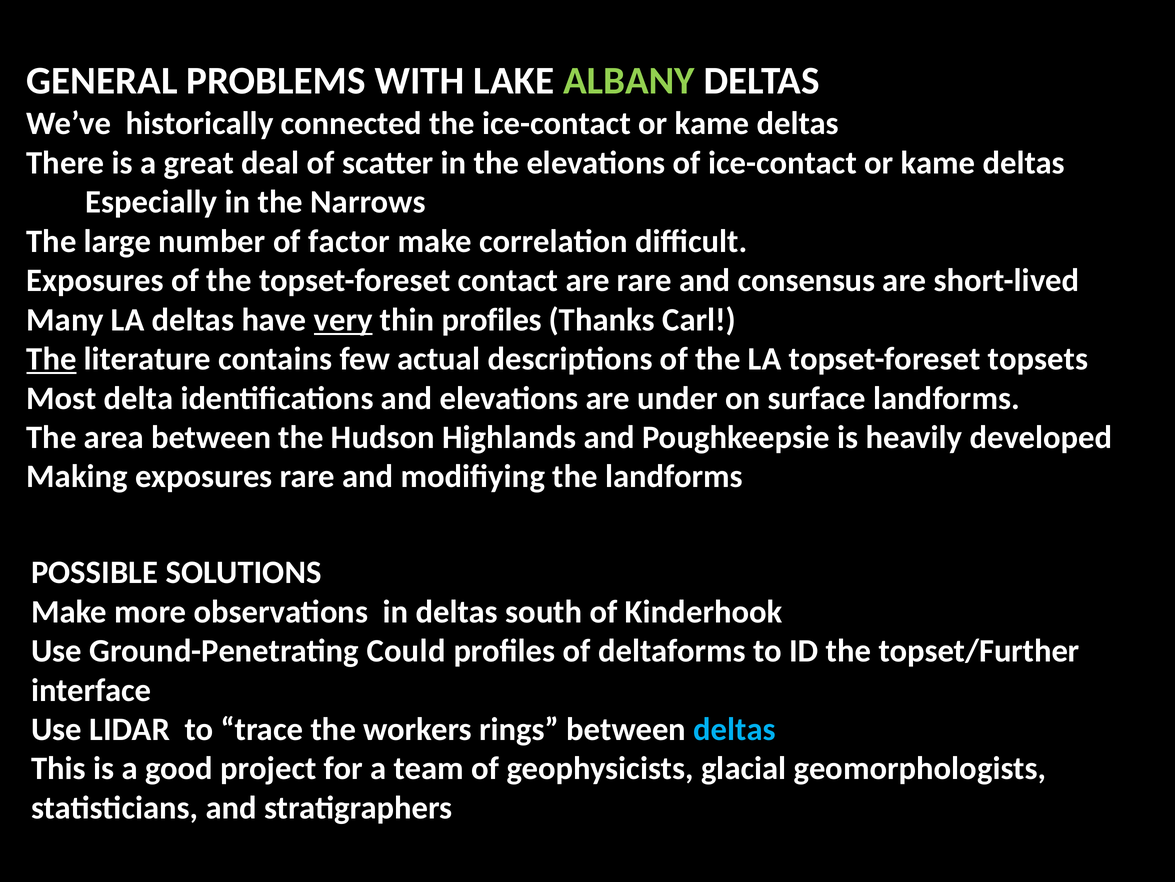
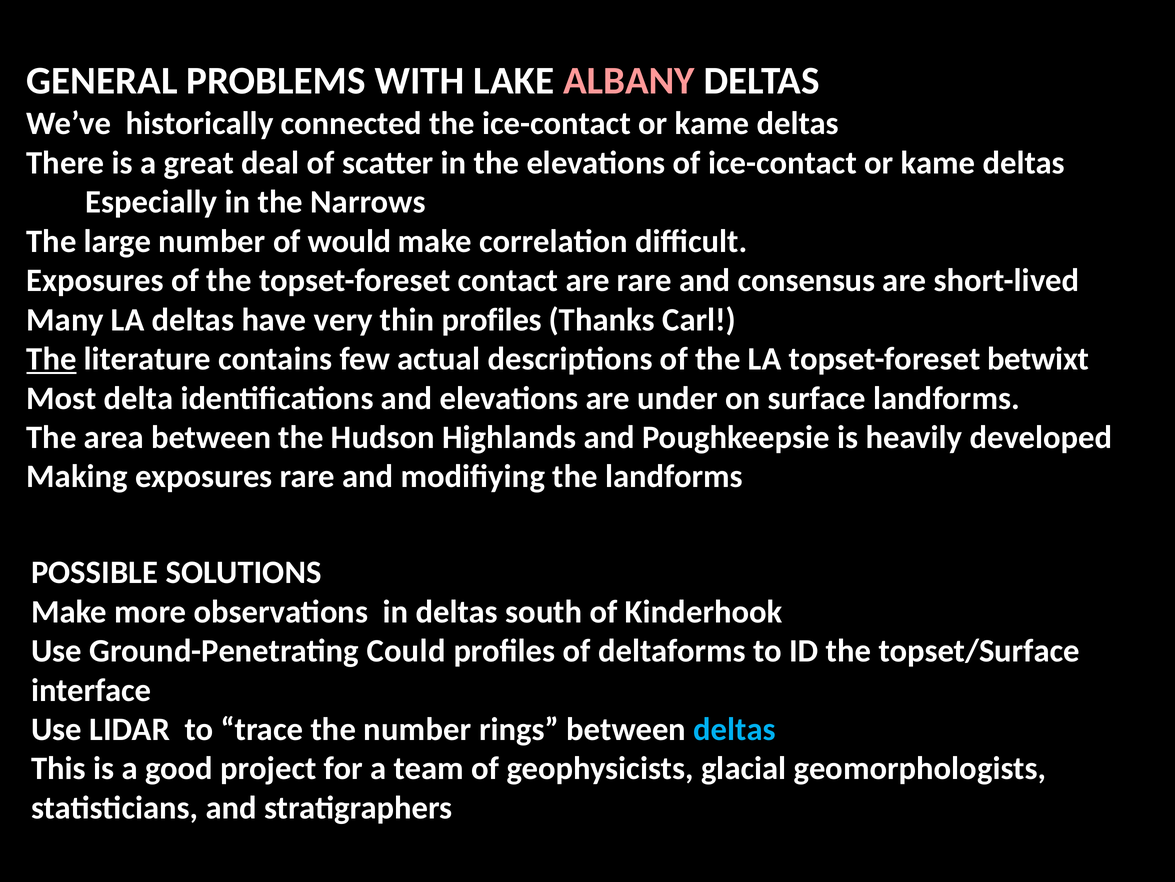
ALBANY colour: light green -> pink (629, 81)
factor: factor -> would (349, 241)
very underline: present -> none (343, 320)
topsets: topsets -> betwixt (1038, 359)
topset/Further: topset/Further -> topset/Surface (979, 650)
the workers: workers -> number (417, 729)
